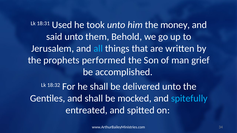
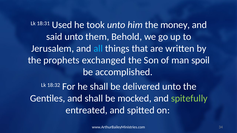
performed: performed -> exchanged (104, 60)
grief: grief -> spoil (201, 60)
spitefully colour: light blue -> light green (189, 99)
